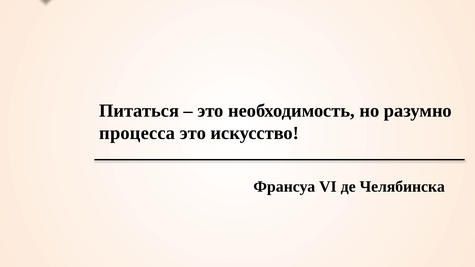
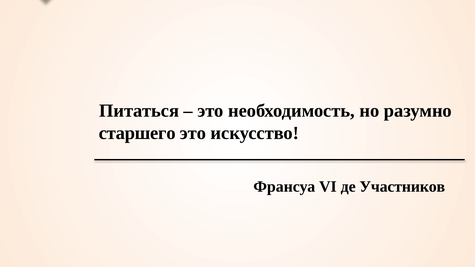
процесса: процесса -> старшего (137, 133)
Челябинска: Челябинска -> Участников (402, 187)
